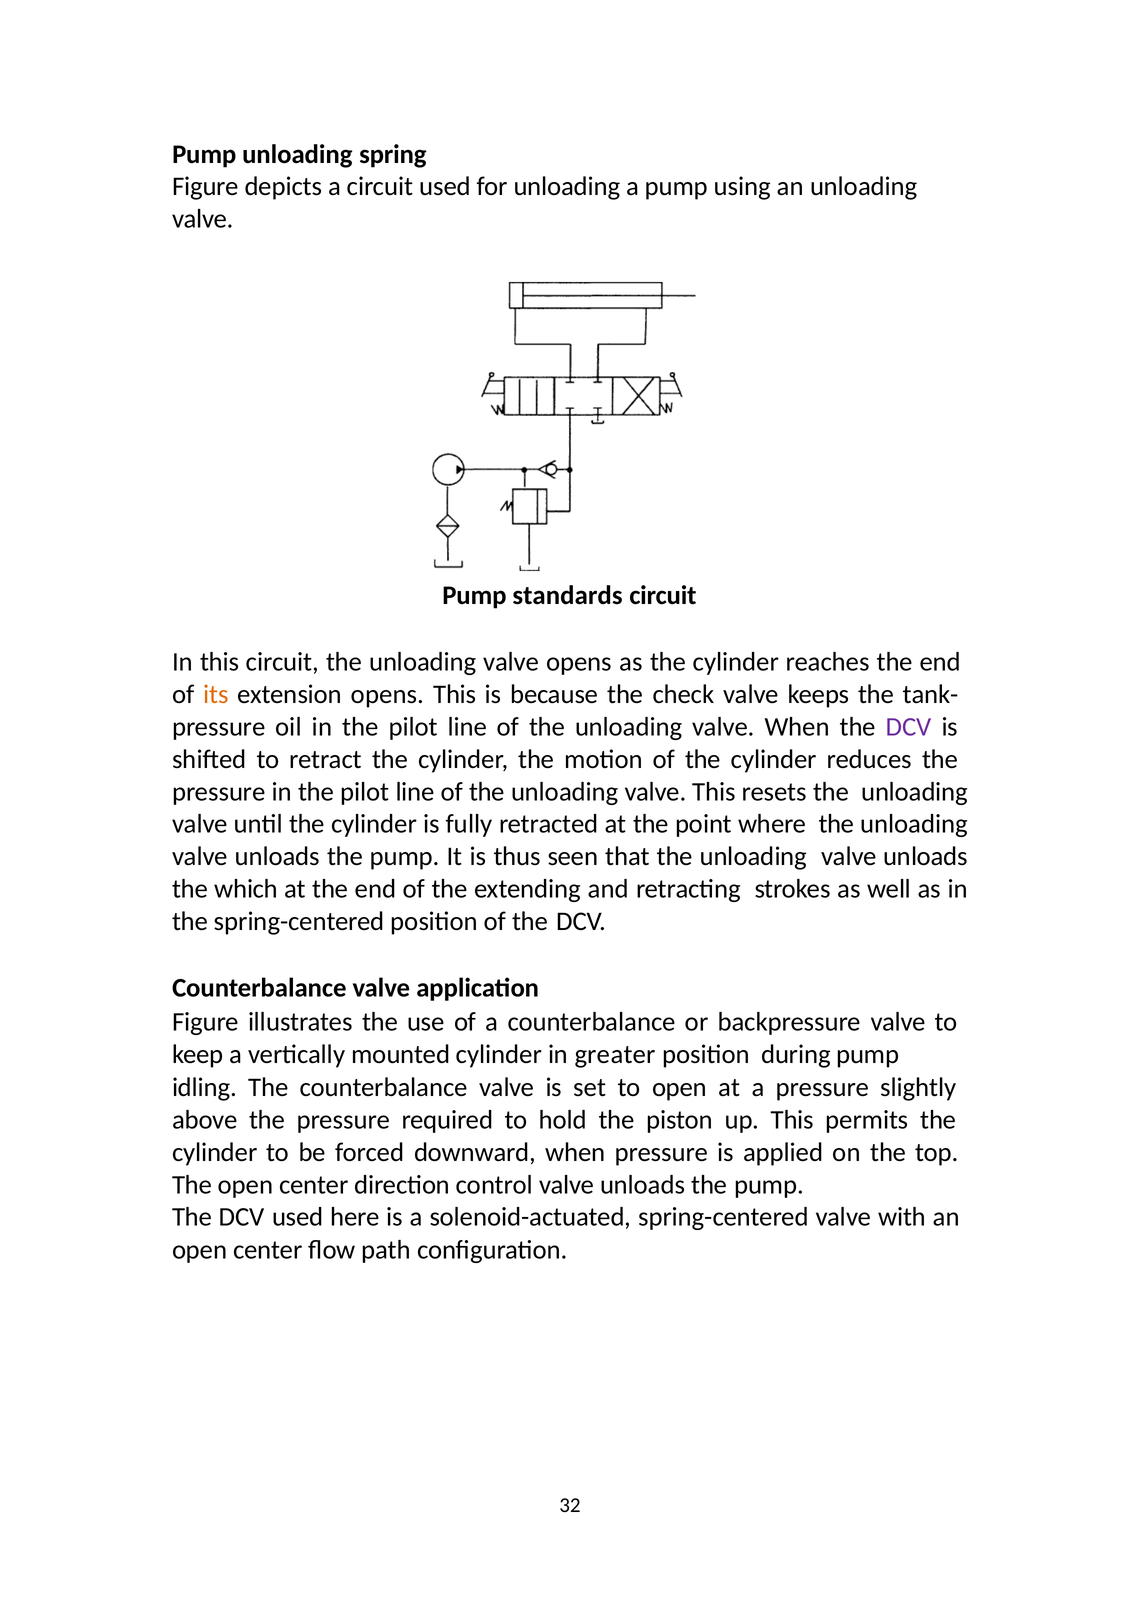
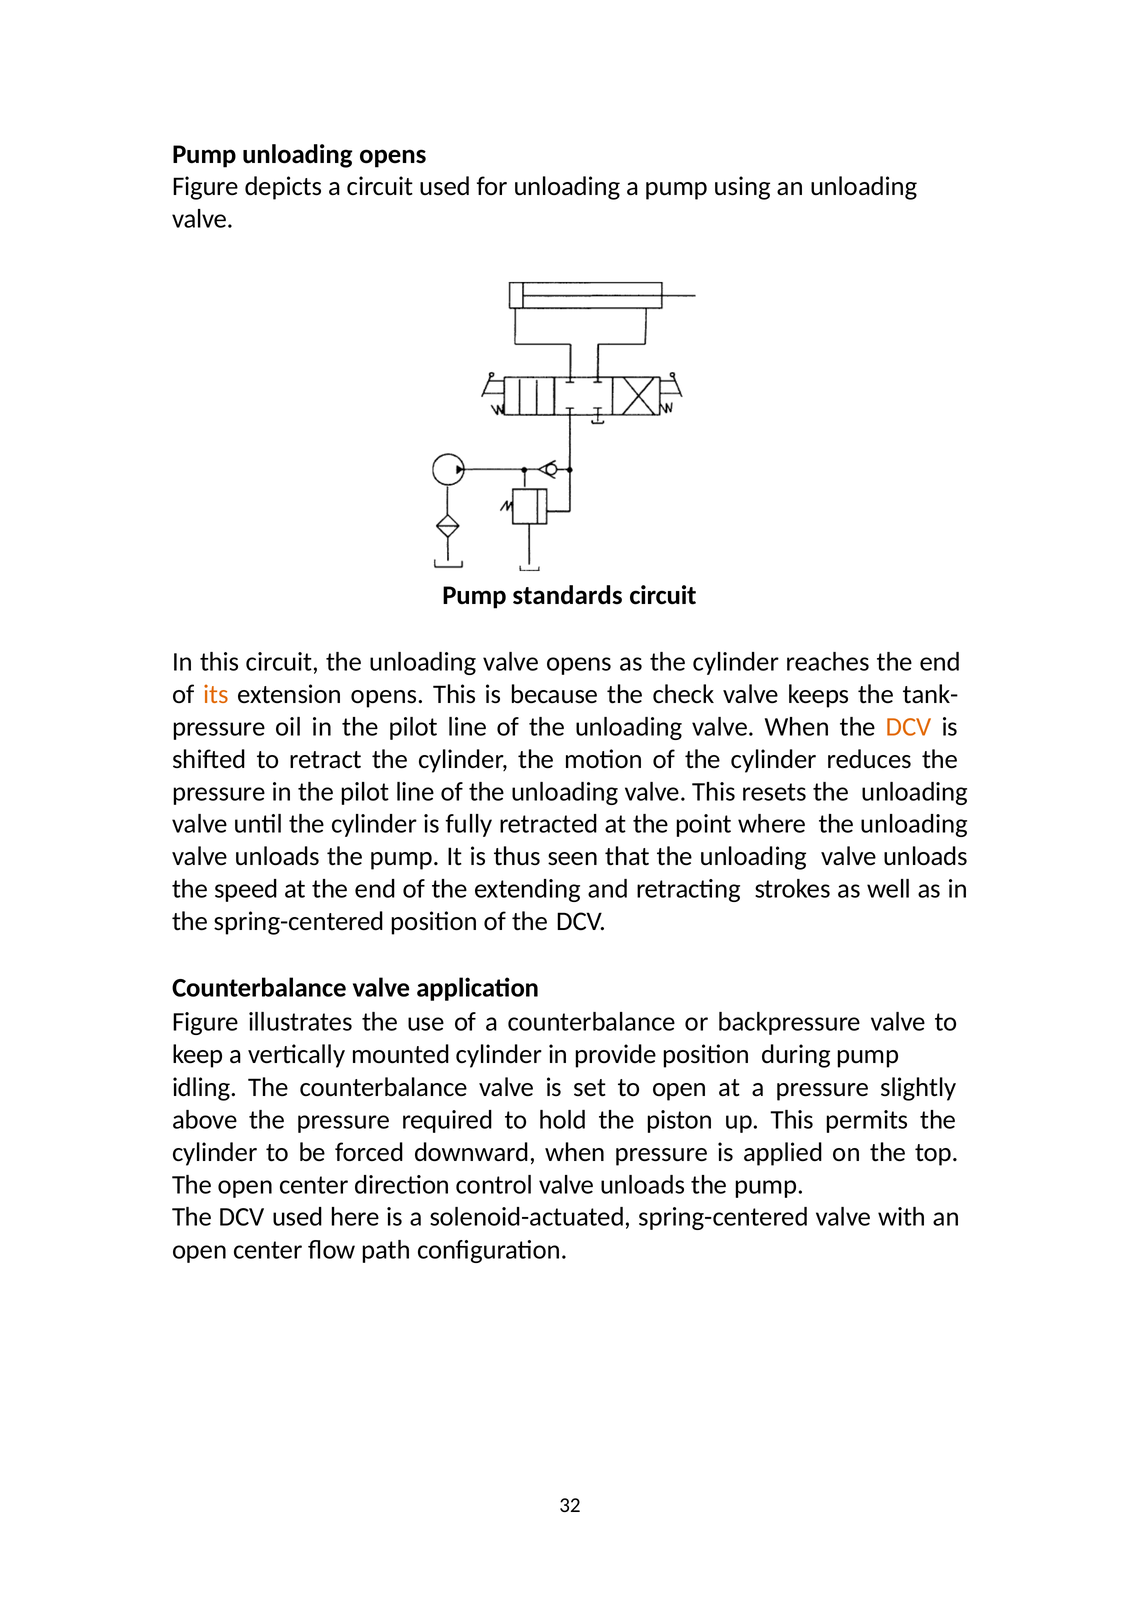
unloading spring: spring -> opens (393, 154)
DCV colour: purple -> orange (909, 727)
which: which -> speed (246, 889)
greater: greater -> provide (615, 1054)
